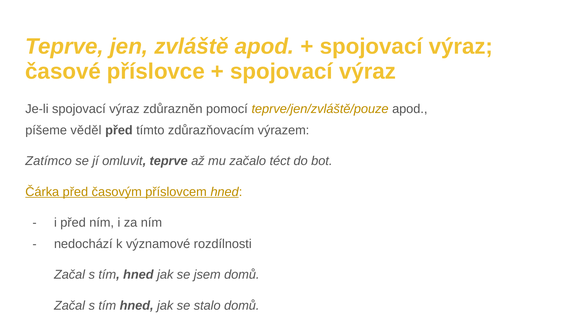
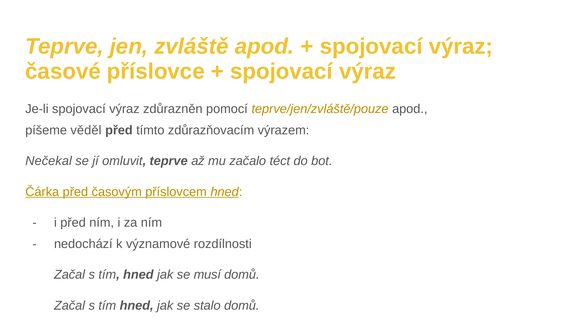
Zatímco: Zatímco -> Nečekal (49, 161)
jsem: jsem -> musí (207, 275)
